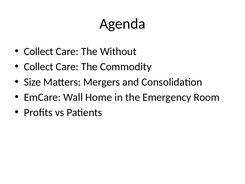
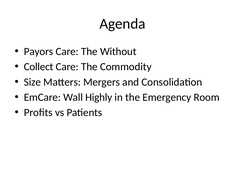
Collect: Collect -> Payors (39, 51)
Home: Home -> Highly (99, 97)
